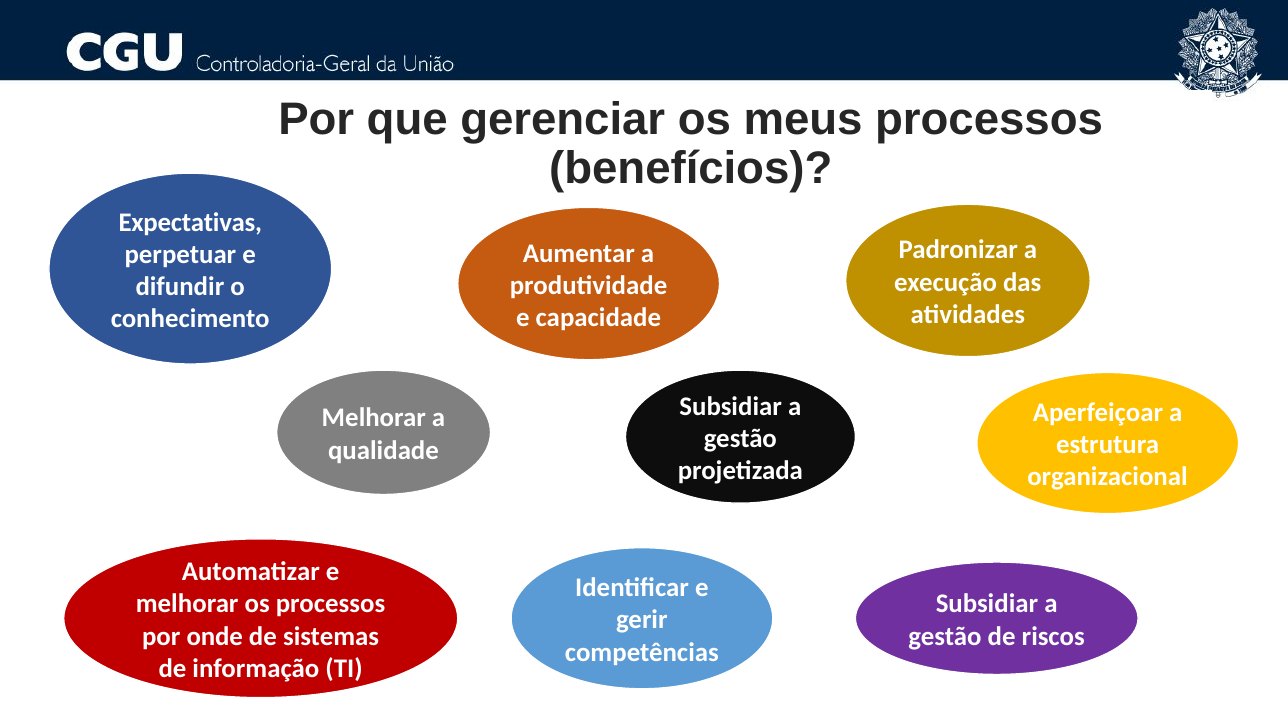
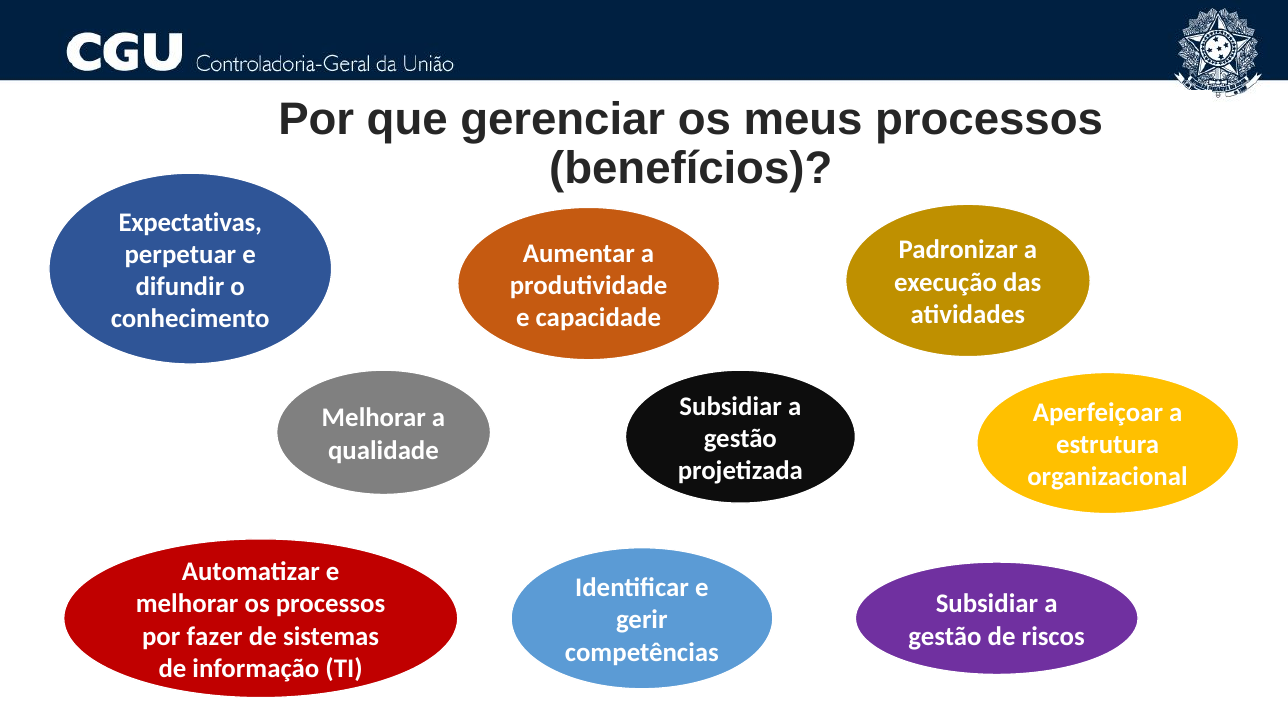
onde: onde -> fazer (215, 637)
